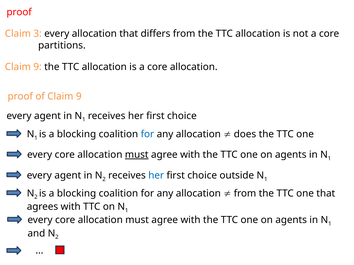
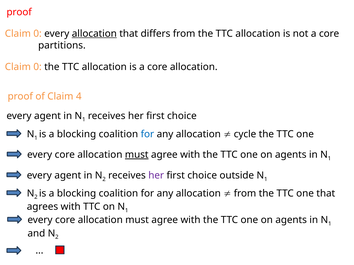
3: 3 -> 0 (38, 34)
allocation underline: none -> present (94, 34)
9: 9 -> 0 (38, 67)
of Claim 9: 9 -> 4 (79, 96)
does: does -> cycle (245, 134)
her colour: blue -> purple (156, 176)
